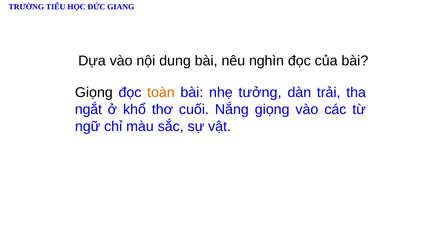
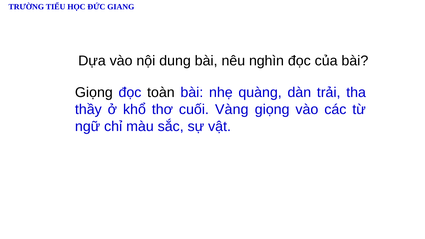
toàn colour: orange -> black (161, 93)
tưởng: tưởng -> quàng (260, 93)
ngắt: ngắt -> thầy (88, 110)
Nắng: Nắng -> Vàng (232, 110)
